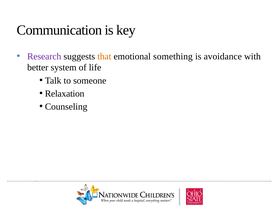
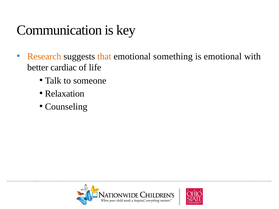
Research colour: purple -> orange (44, 56)
is avoidance: avoidance -> emotional (223, 56)
system: system -> cardiac (64, 68)
